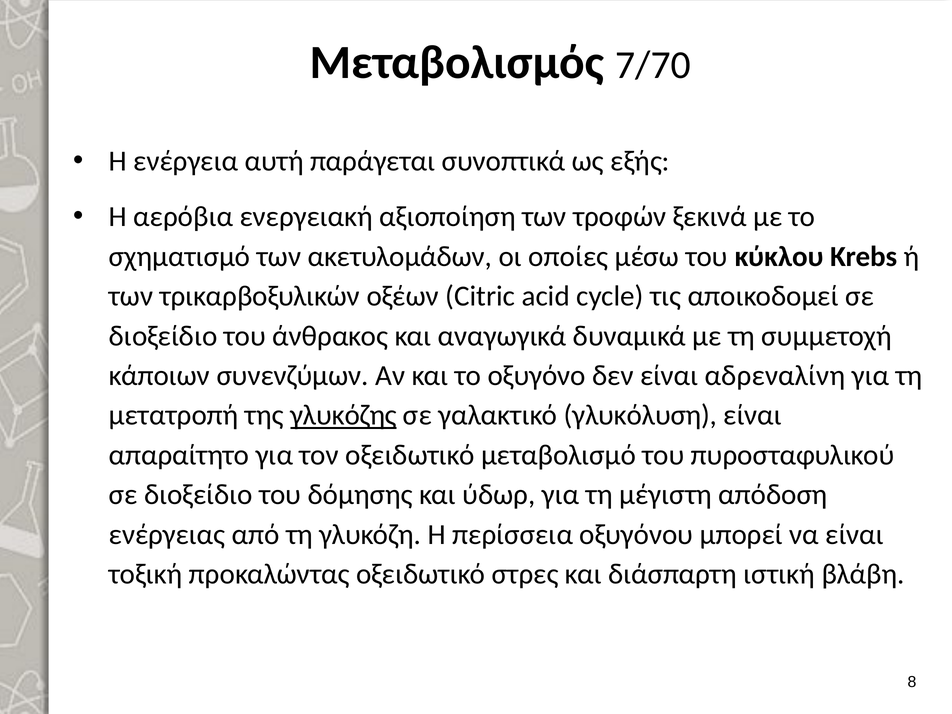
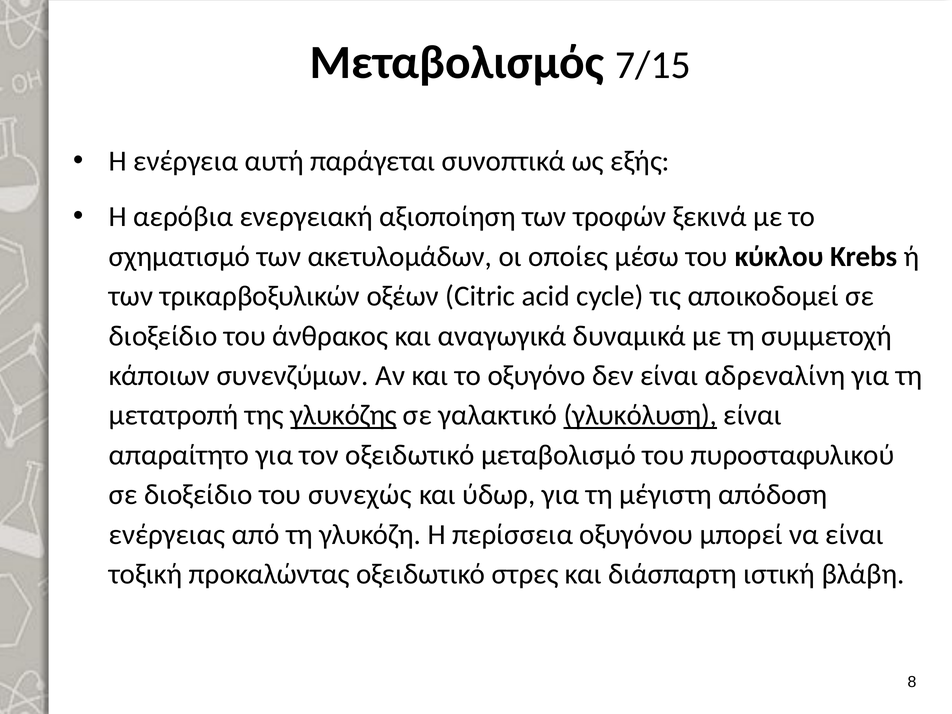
7/70: 7/70 -> 7/15 (653, 65)
γλυκόλυση underline: none -> present (640, 415)
δόμησης: δόμησης -> συνεχώς (360, 495)
